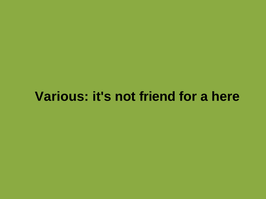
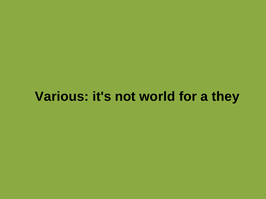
friend: friend -> world (157, 97)
here: here -> they (226, 97)
